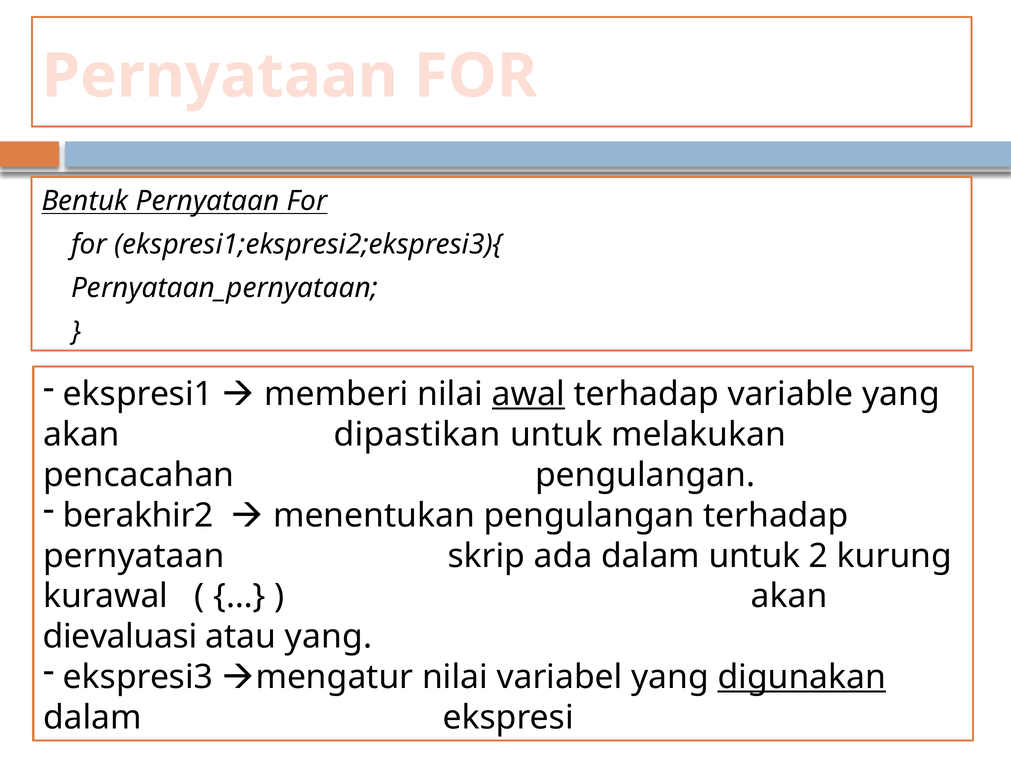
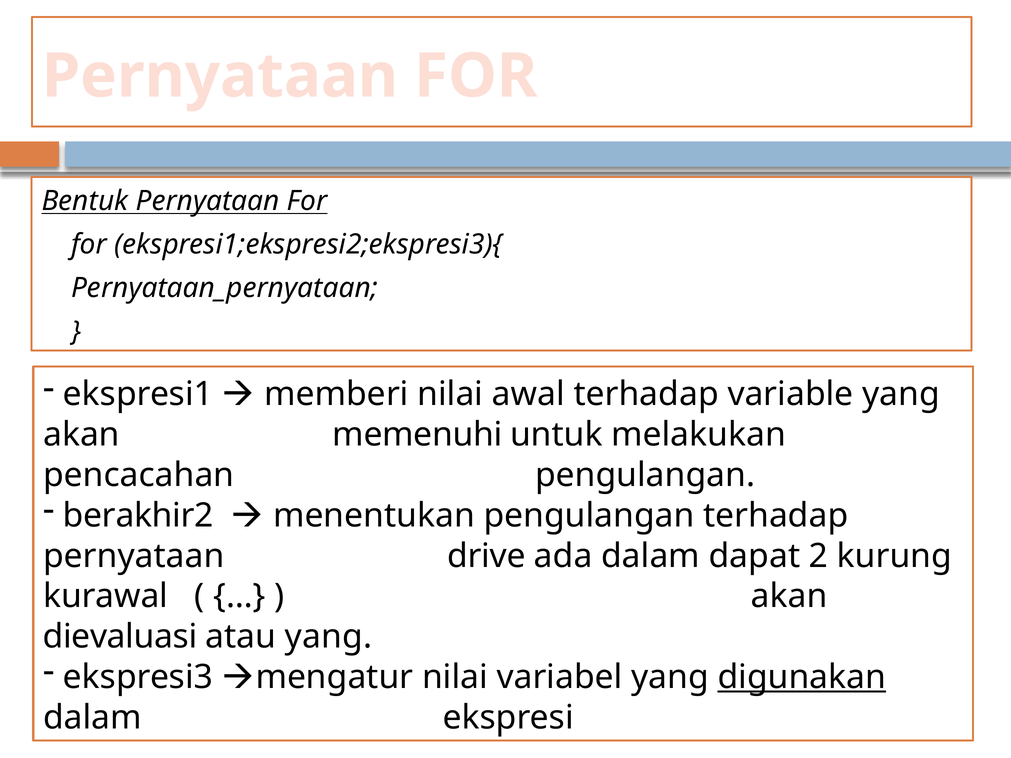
awal underline: present -> none (528, 394)
dipastikan: dipastikan -> memenuhi (417, 435)
skrip: skrip -> drive (486, 556)
dalam untuk: untuk -> dapat (754, 556)
